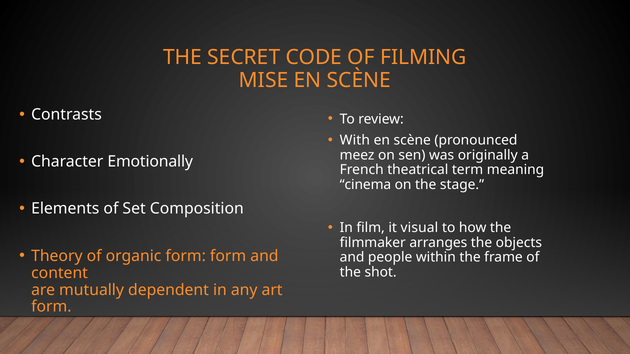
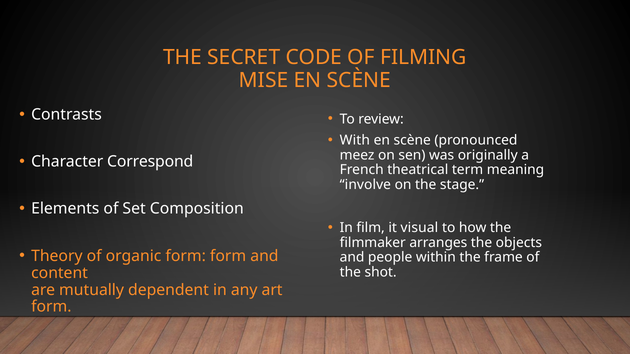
Emotionally: Emotionally -> Correspond (150, 162)
cinema: cinema -> involve (365, 185)
